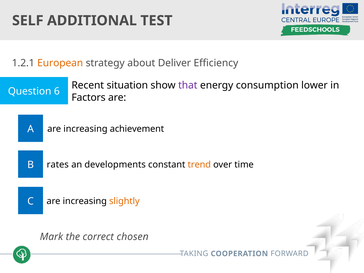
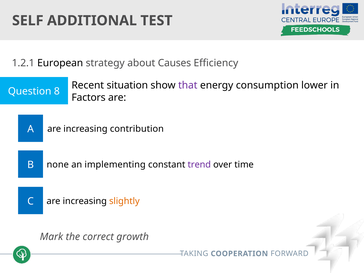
European colour: orange -> black (60, 63)
Deliver: Deliver -> Causes (174, 63)
6: 6 -> 8 (57, 91)
achievement: achievement -> contribution (137, 129)
rates: rates -> none (58, 165)
developments: developments -> implementing (115, 165)
trend colour: orange -> purple (199, 165)
chosen: chosen -> growth (133, 237)
